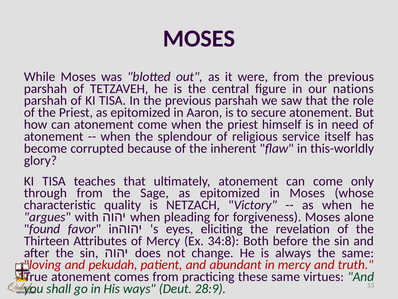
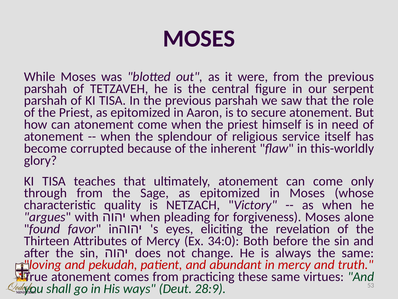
nations: nations -> serpent (353, 88)
34:8: 34:8 -> 34:0 (223, 241)
